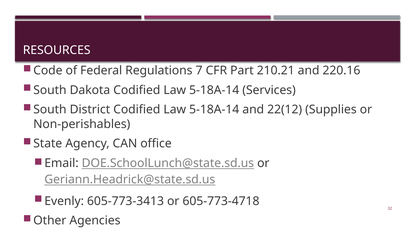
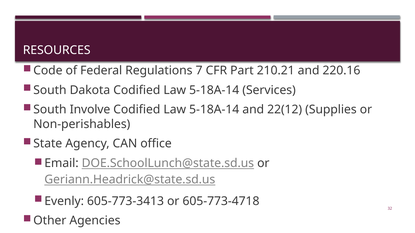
District: District -> Involve (90, 110)
